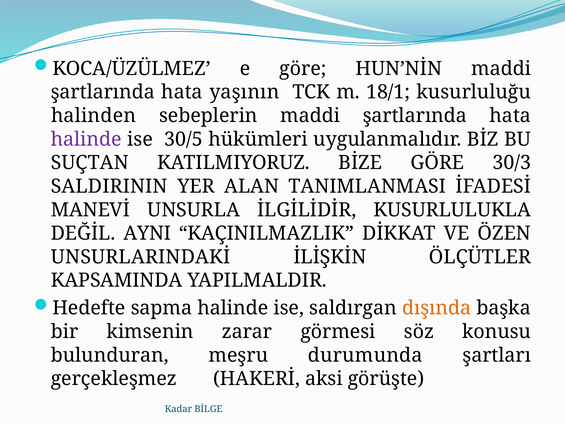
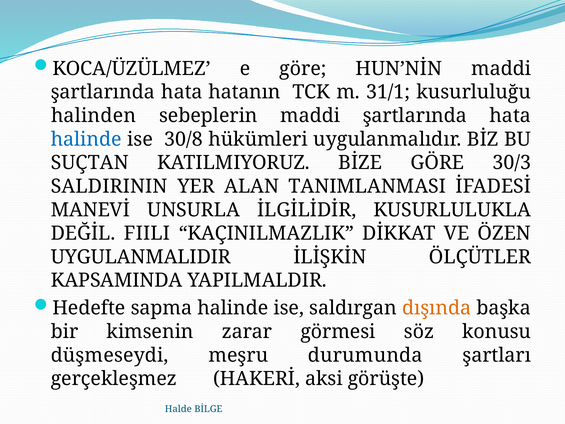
yaşının: yaşının -> hatanın (245, 92)
18/1: 18/1 -> 31/1 (388, 92)
halinde colour: purple -> blue (86, 139)
30/5: 30/5 -> 30/8 (183, 139)
AYNI: AYNI -> FIILI (147, 233)
UNSURLARINDAKİ: UNSURLARINDAKİ -> UYGULANMALIDIR (141, 257)
bulunduran: bulunduran -> düşmeseydi (110, 355)
Kadar: Kadar -> Halde (178, 409)
